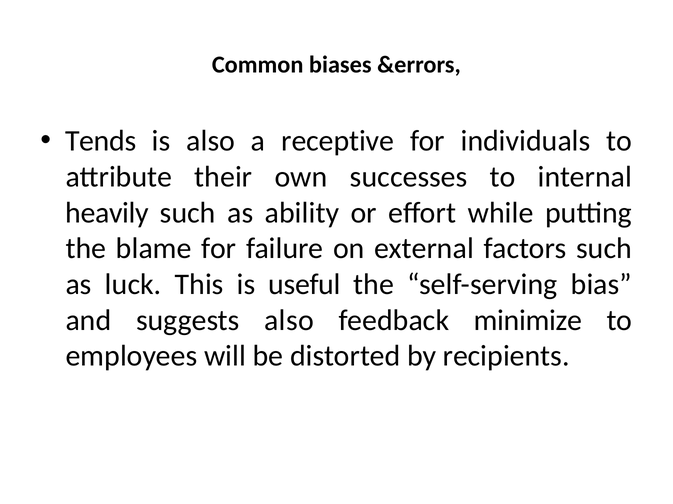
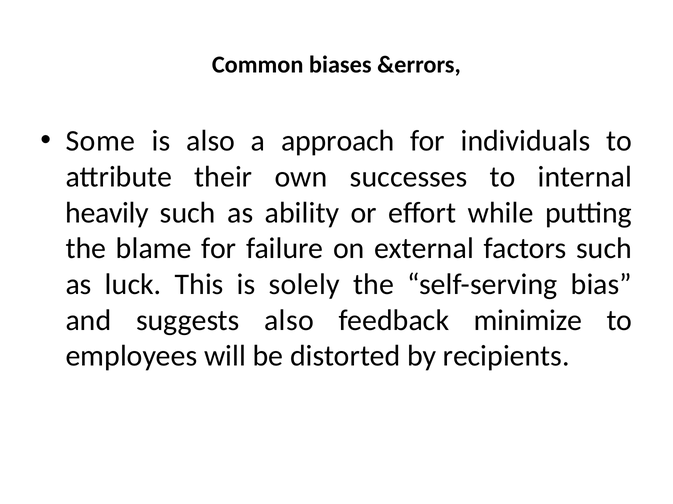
Tends: Tends -> Some (100, 141)
receptive: receptive -> approach (338, 141)
useful: useful -> solely (304, 285)
